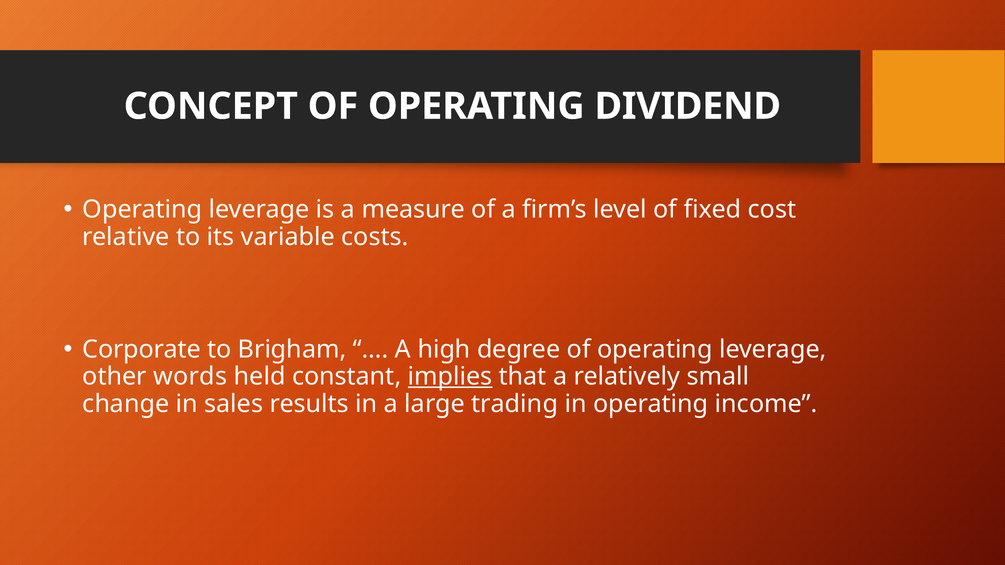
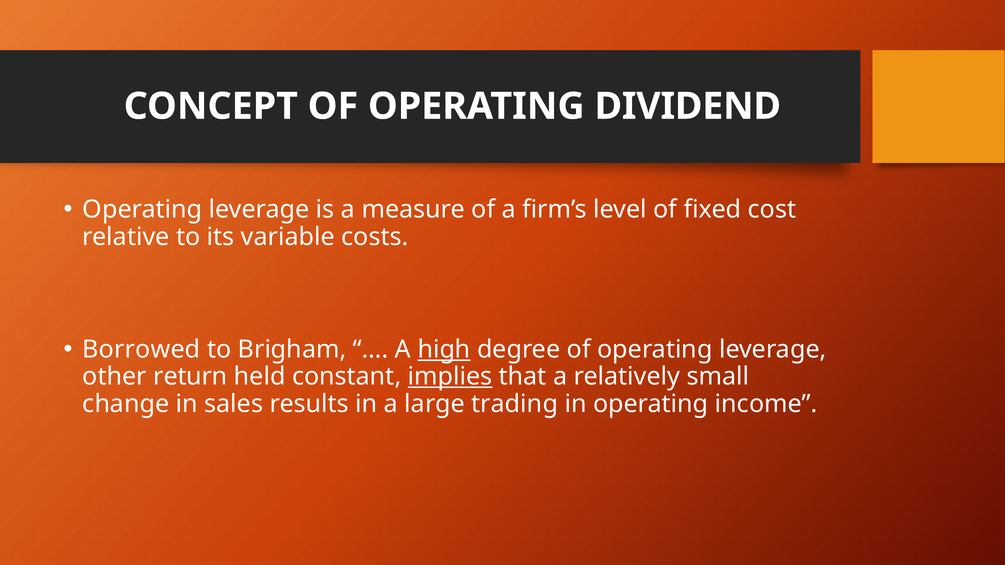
Corporate: Corporate -> Borrowed (141, 350)
high underline: none -> present (444, 350)
words: words -> return (190, 377)
